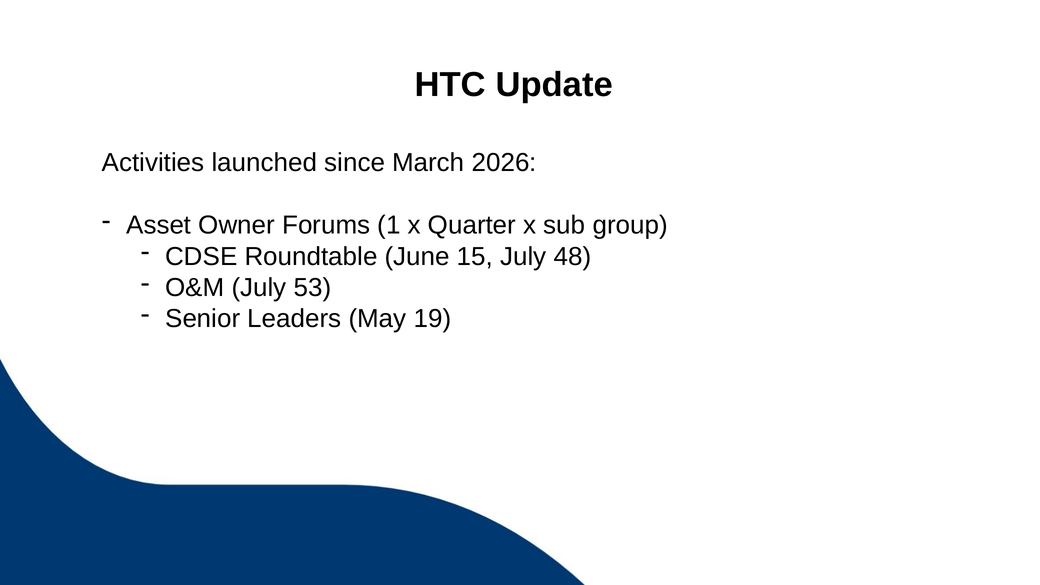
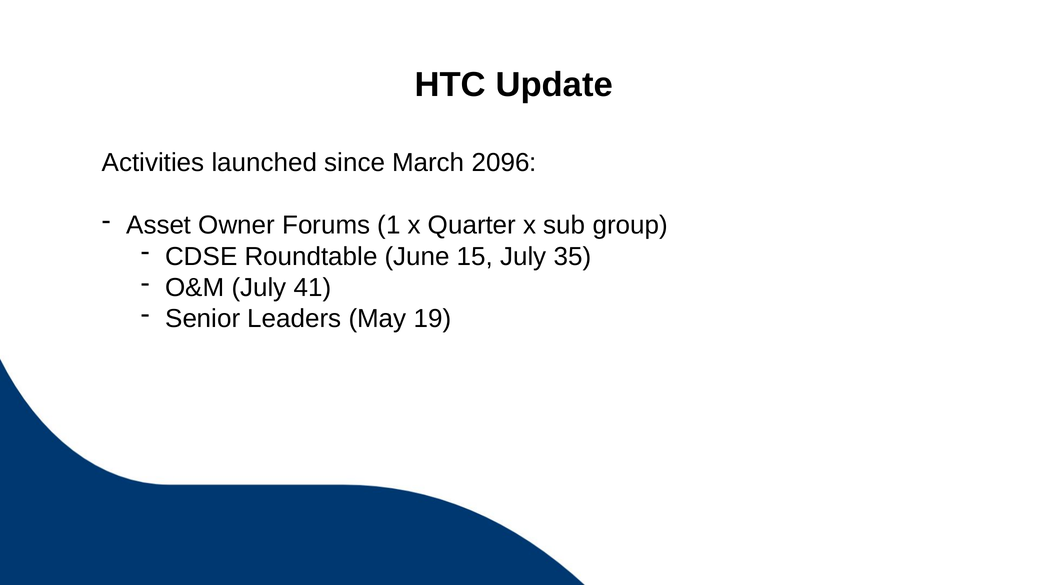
2026: 2026 -> 2096 (504, 163)
48: 48 -> 35 (573, 256)
53: 53 -> 41 (312, 288)
